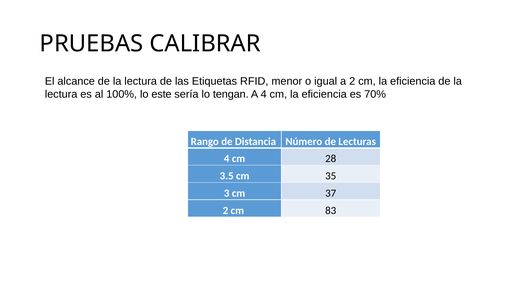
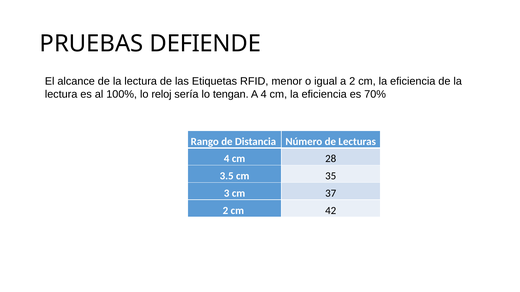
CALIBRAR: CALIBRAR -> DEFIENDE (205, 44)
este: este -> reloj (162, 94)
83: 83 -> 42 (331, 211)
